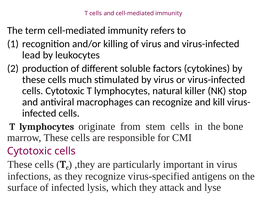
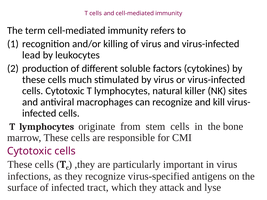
stop: stop -> sites (238, 91)
lysis: lysis -> tract (98, 188)
